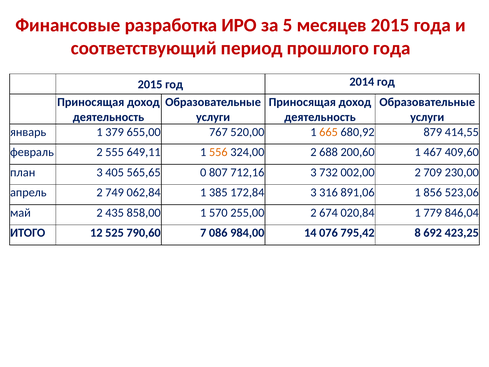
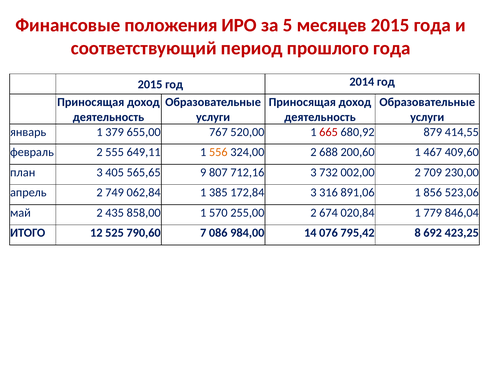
разработка: разработка -> положения (171, 25)
665 colour: orange -> red (329, 132)
0: 0 -> 9 (203, 172)
